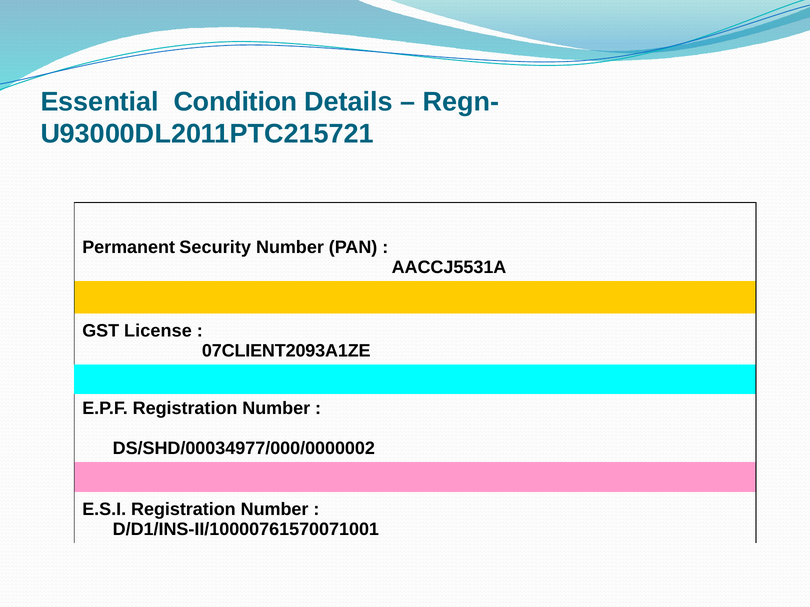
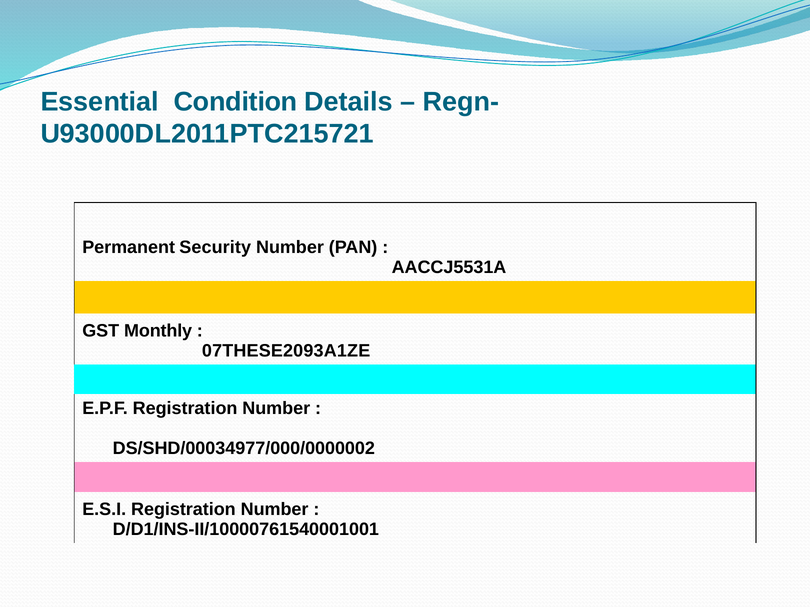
License: License -> Monthly (158, 331)
07CLIENT2093A1ZE: 07CLIENT2093A1ZE -> 07THESE2093A1ZE (286, 351)
D/D1/INS-II/10000761570071001: D/D1/INS-II/10000761570071001 -> D/D1/INS-II/10000761540001001 (246, 530)
